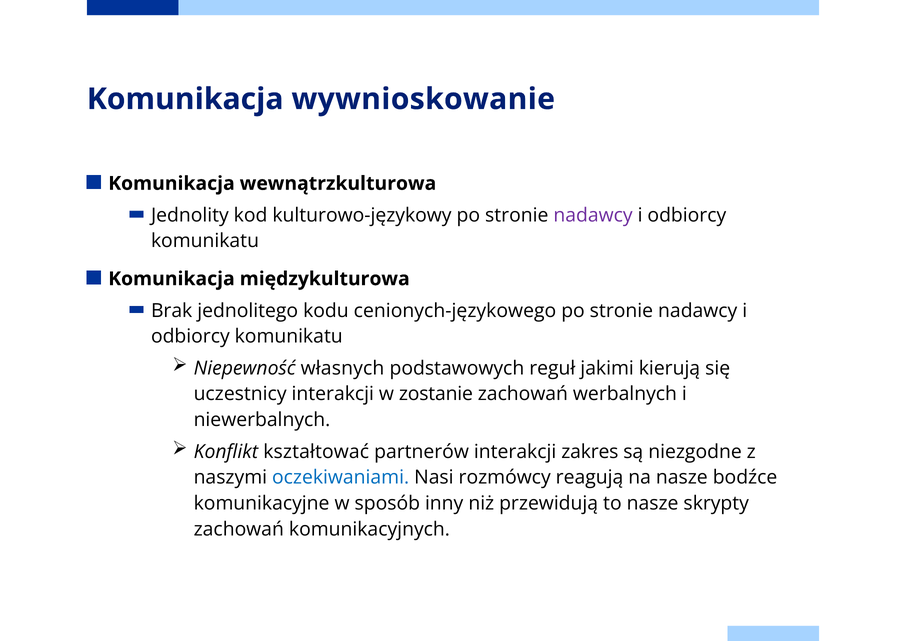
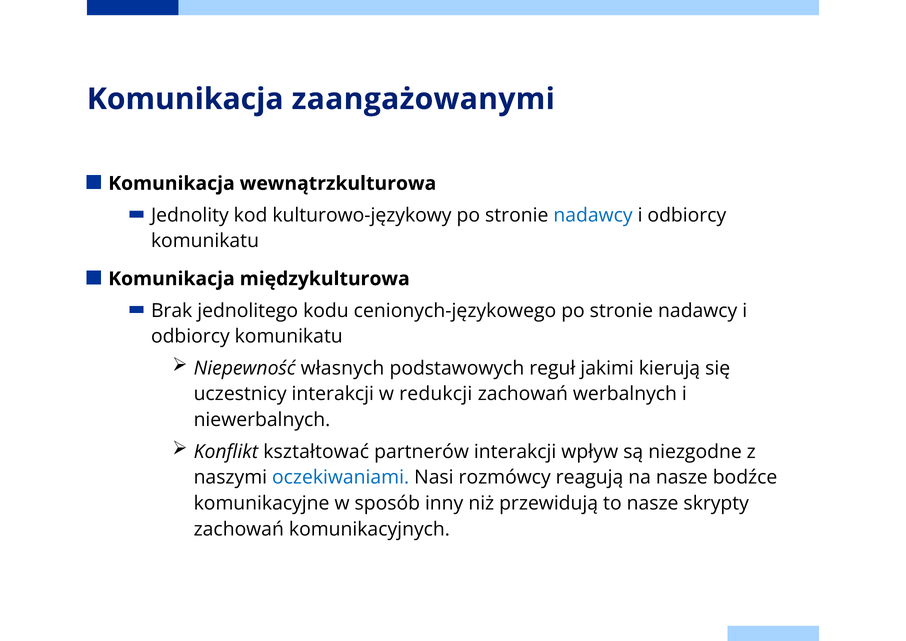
wywnioskowanie: wywnioskowanie -> zaangażowanymi (423, 99)
nadawcy colour: purple -> blue (593, 215)
zostanie: zostanie -> redukcji (436, 394)
zakres: zakres -> wpływ (590, 451)
